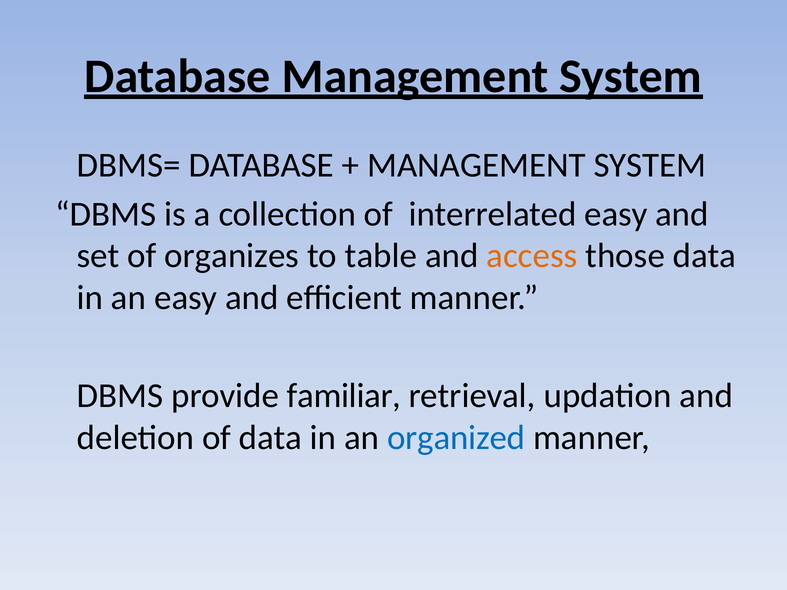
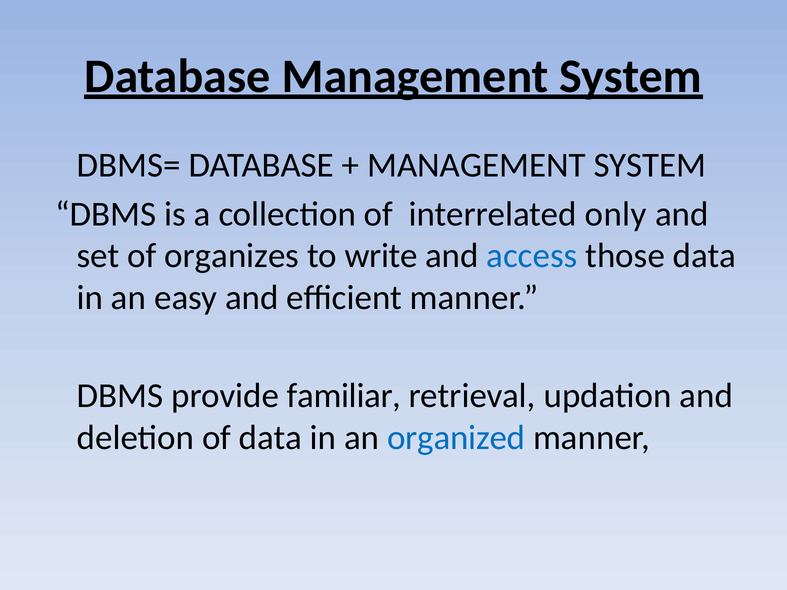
interrelated easy: easy -> only (616, 214)
table: table -> write (381, 256)
access colour: orange -> blue (532, 256)
